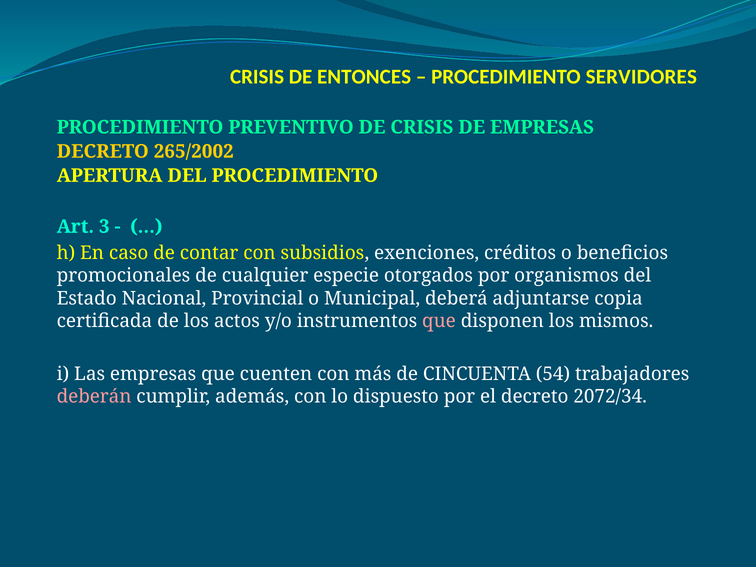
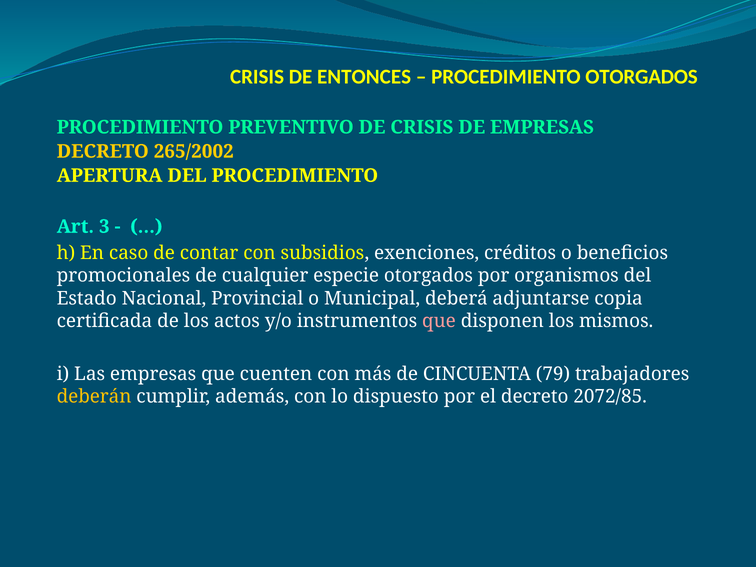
PROCEDIMIENTO SERVIDORES: SERVIDORES -> OTORGADOS (642, 77)
54: 54 -> 79 (553, 374)
deberán colour: pink -> yellow (94, 397)
2072/34: 2072/34 -> 2072/85 (610, 397)
